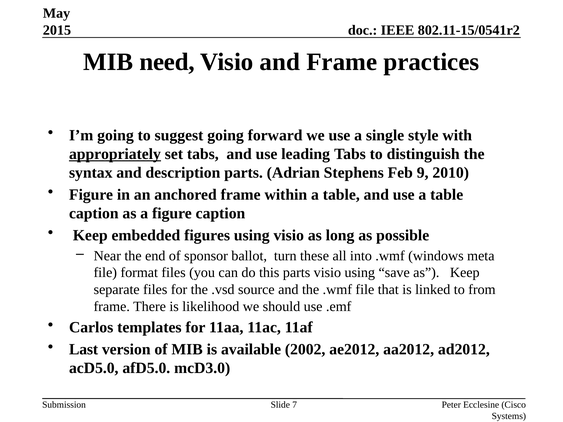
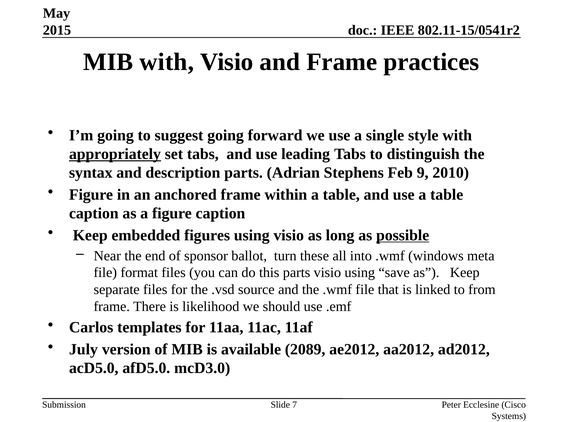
MIB need: need -> with (167, 62)
possible underline: none -> present (403, 235)
Last: Last -> July (83, 350)
2002: 2002 -> 2089 (305, 350)
